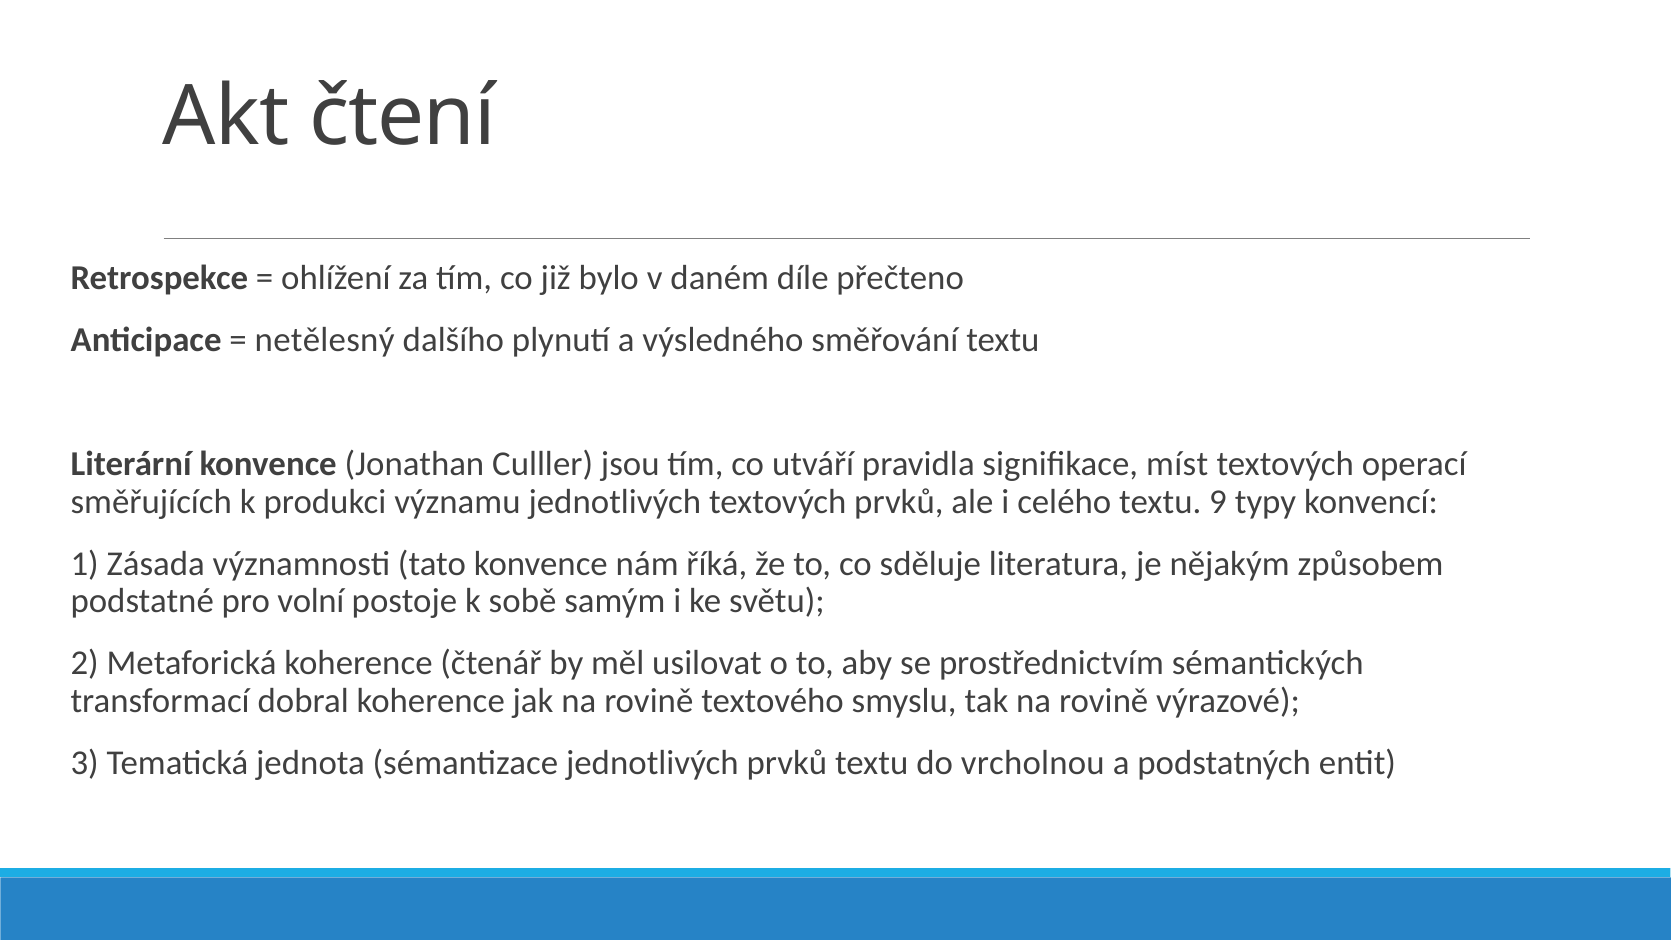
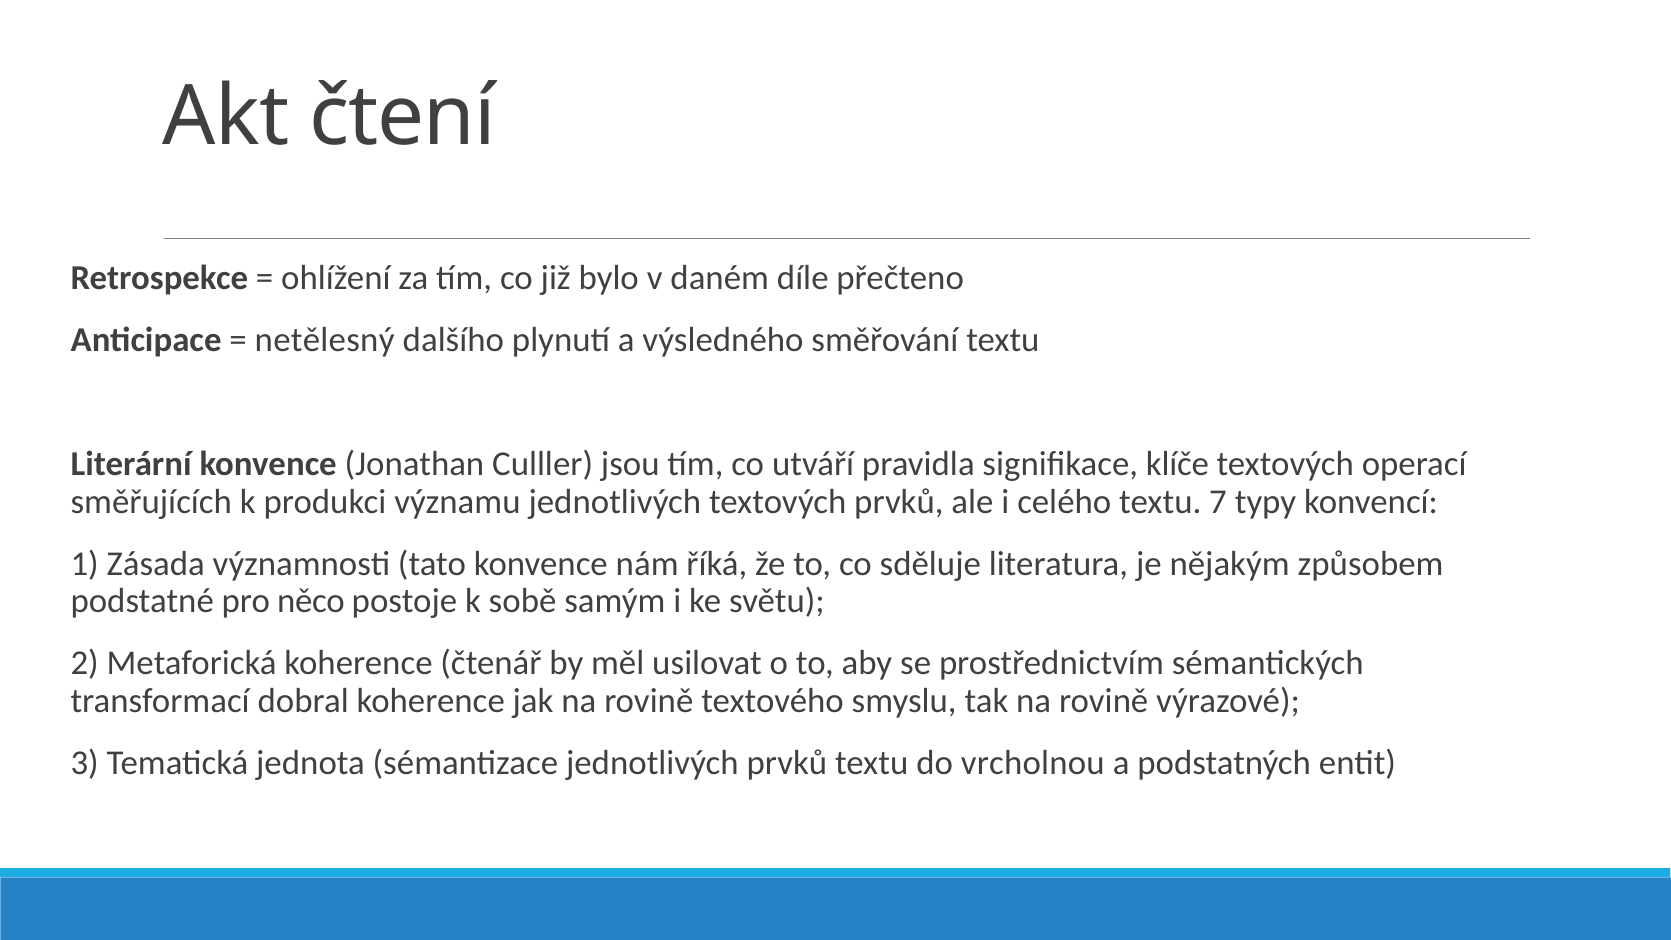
míst: míst -> klíče (1177, 464)
9: 9 -> 7 (1218, 502)
volní: volní -> něco (311, 601)
